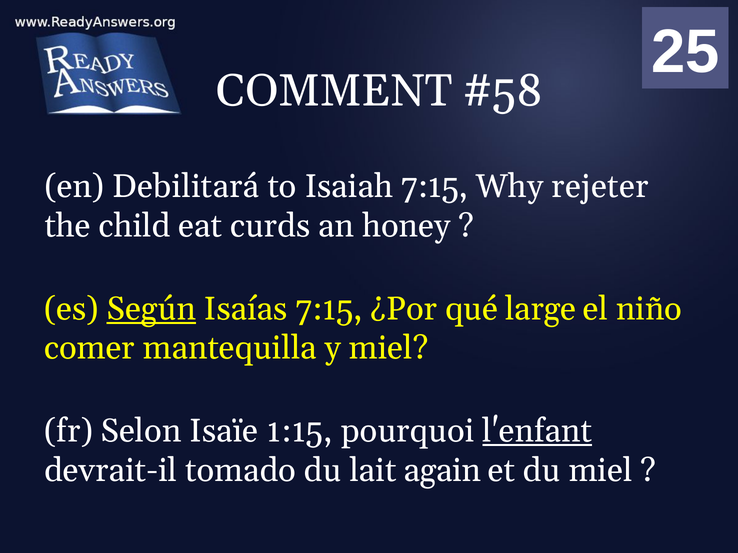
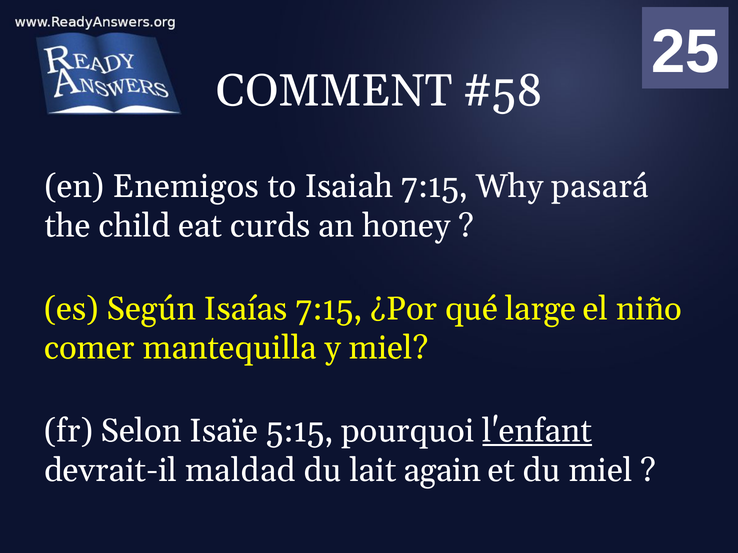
Debilitará: Debilitará -> Enemigos (186, 187)
rejeter: rejeter -> pasará (600, 187)
Según underline: present -> none (151, 309)
1:15: 1:15 -> 5:15 (300, 432)
tomado: tomado -> maldad (240, 471)
